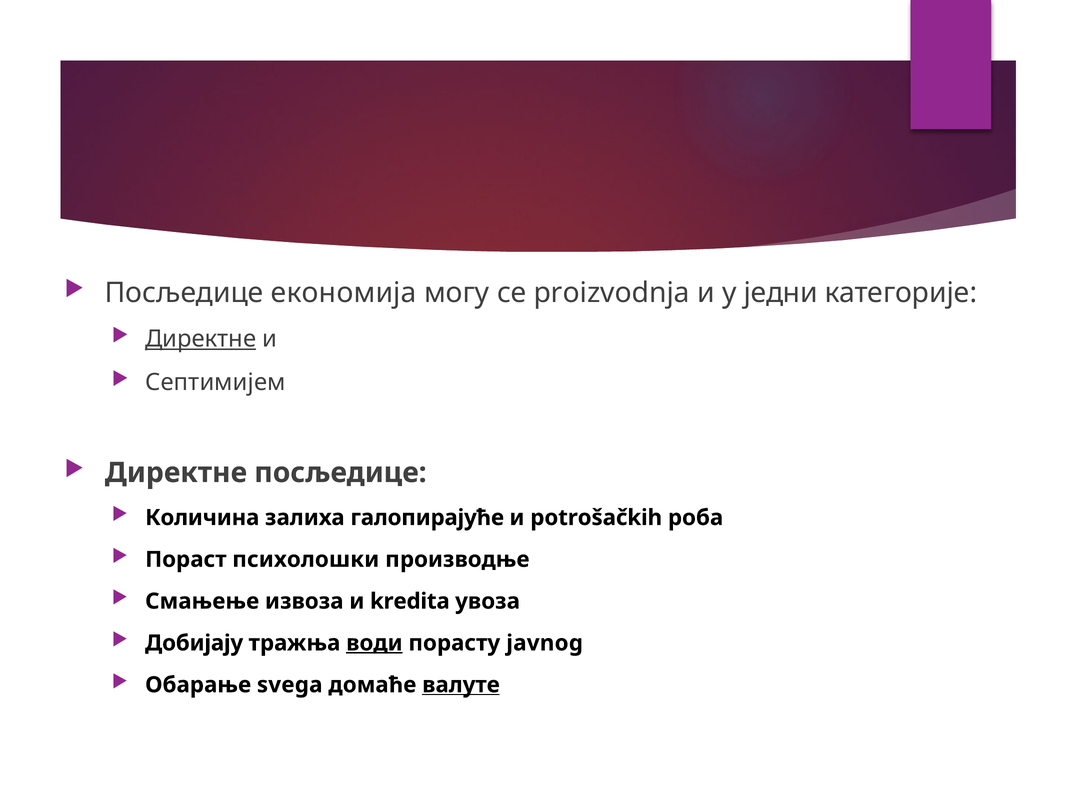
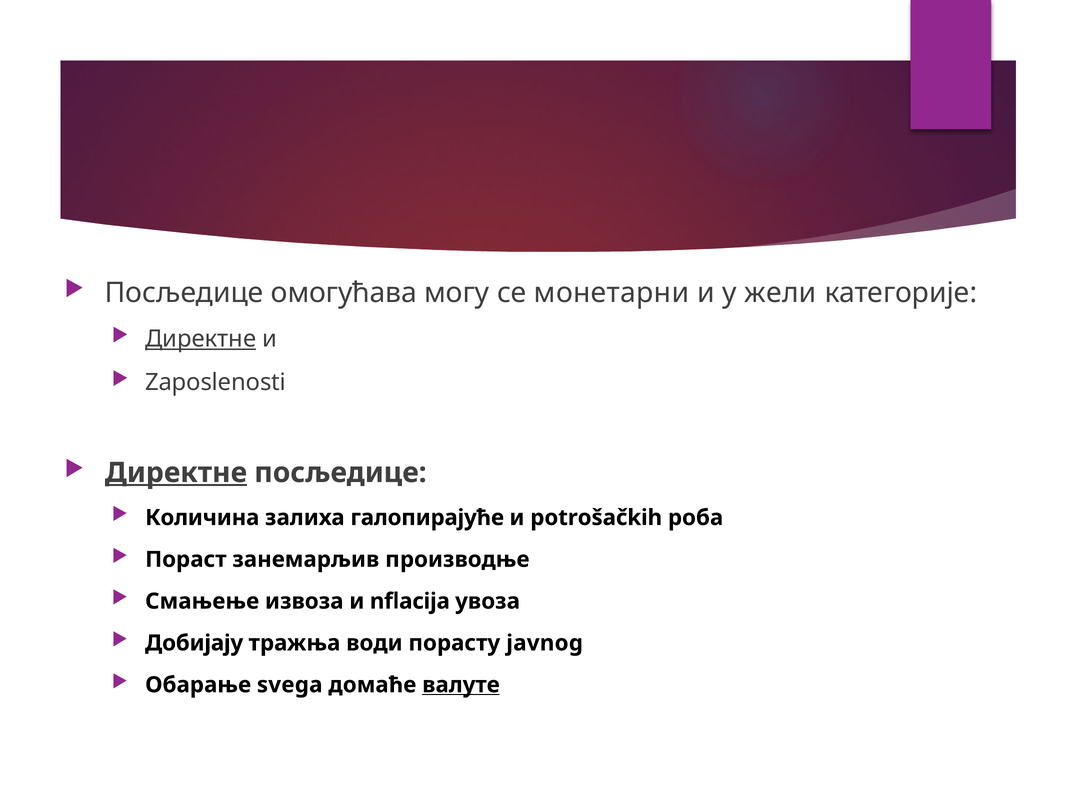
економија: економија -> омогућава (344, 293)
proizvodnja: proizvodnja -> монетарни (612, 293)
једни: једни -> жели (780, 293)
Септимијем: Септимијем -> Zaposlenosti (216, 383)
Директне underline: none -> present (176, 473)
психолошки: психолошки -> занемарљив (306, 560)
kredita: kredita -> nflacija (410, 601)
води underline: present -> none (374, 643)
